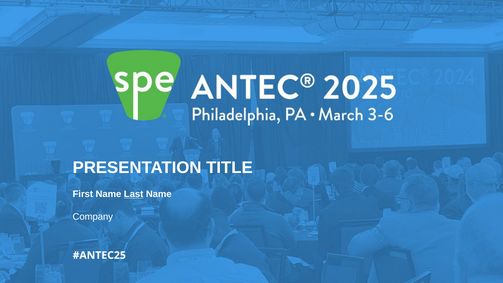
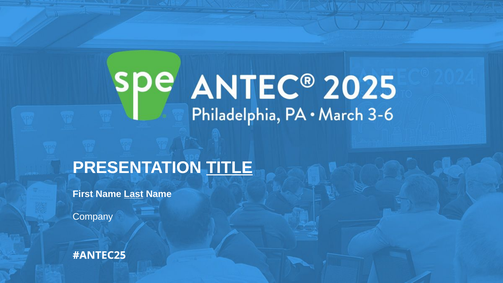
TITLE underline: none -> present (229, 168)
